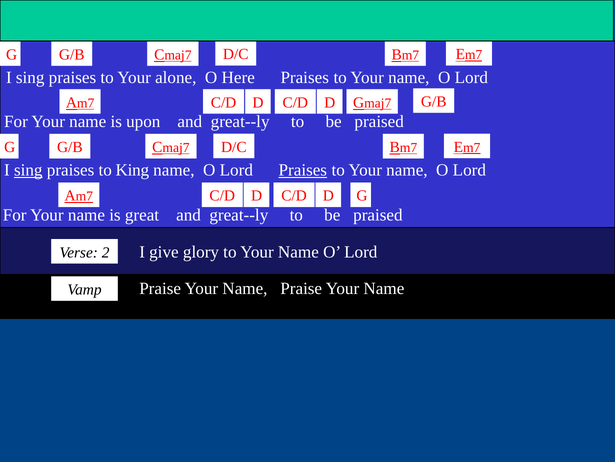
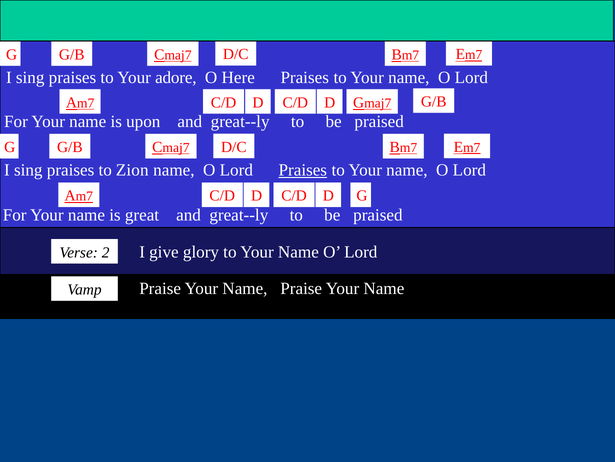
alone: alone -> adore (176, 77)
sing underline: present -> none (28, 170)
King: King -> Zion (132, 170)
